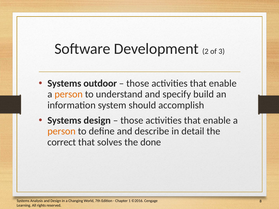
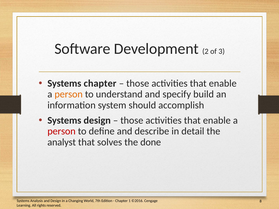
Systems outdoor: outdoor -> chapter (100, 83)
person colour: orange -> red (62, 131)
correct: correct -> analyst (62, 142)
